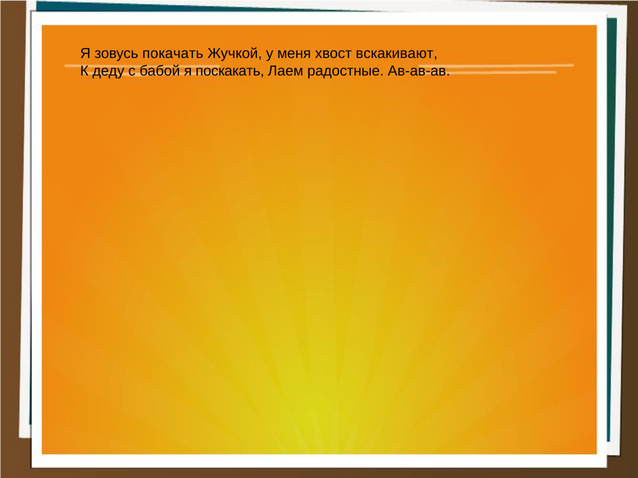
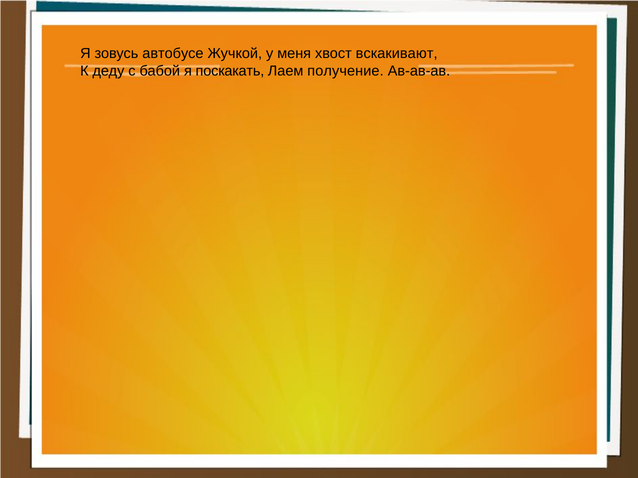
покачать: покачать -> автобусе (173, 54)
радостные: радостные -> получение (346, 71)
